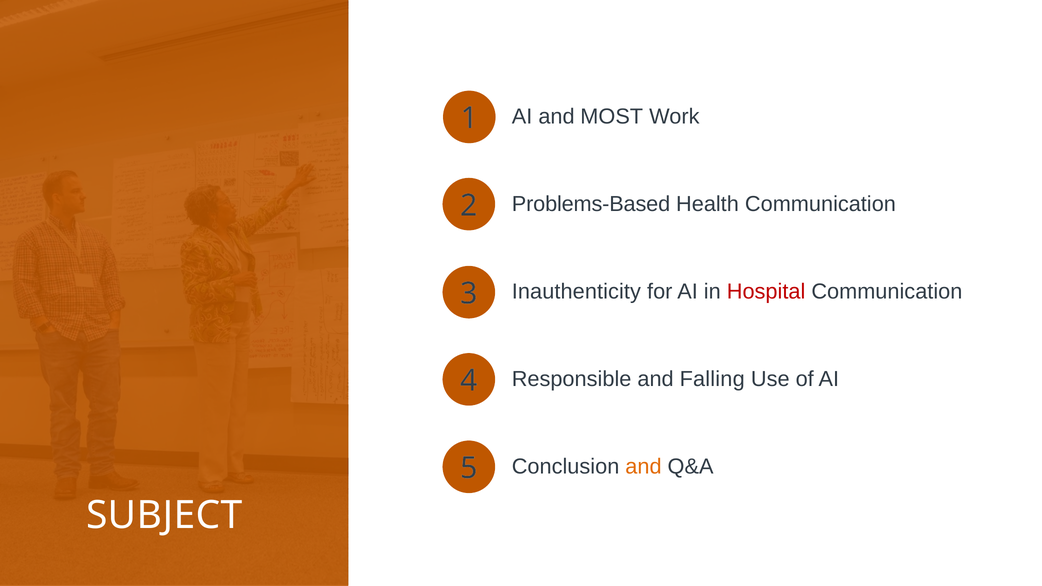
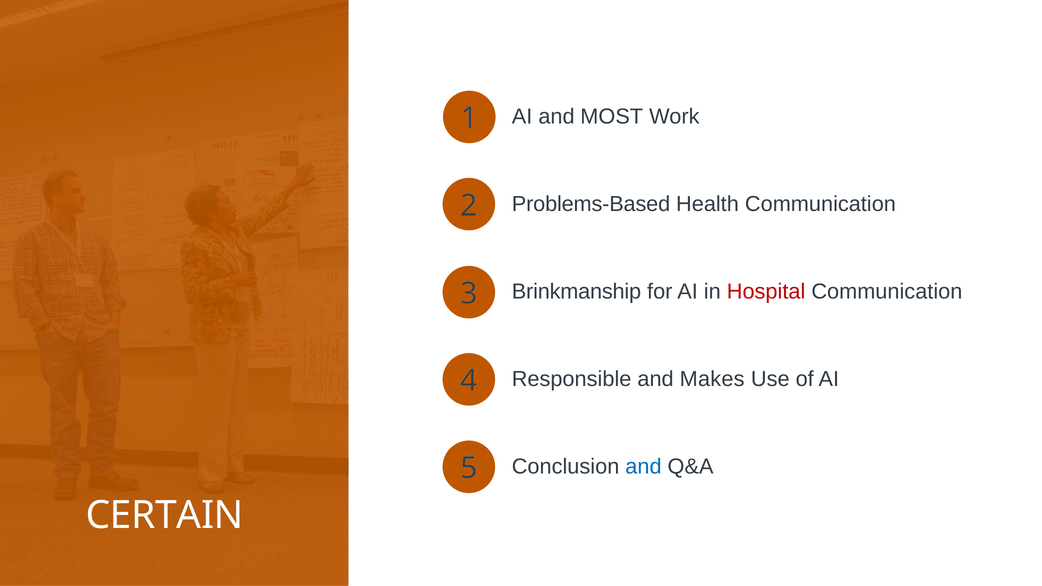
Inauthenticity: Inauthenticity -> Brinkmanship (577, 292)
Falling: Falling -> Makes (712, 379)
and colour: orange -> blue (643, 467)
SUBJECT: SUBJECT -> CERTAIN (165, 515)
